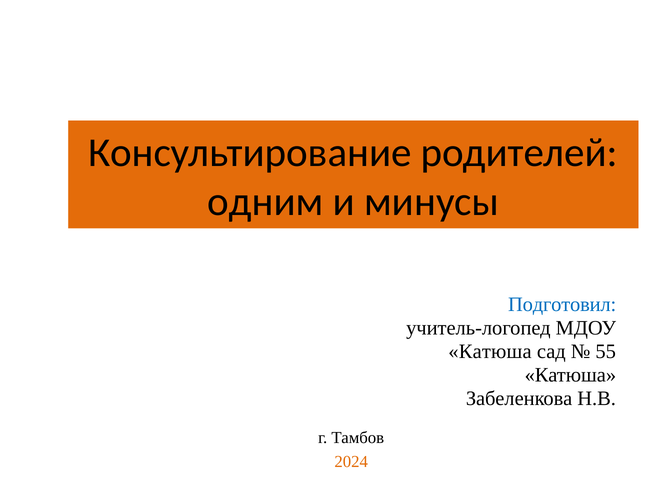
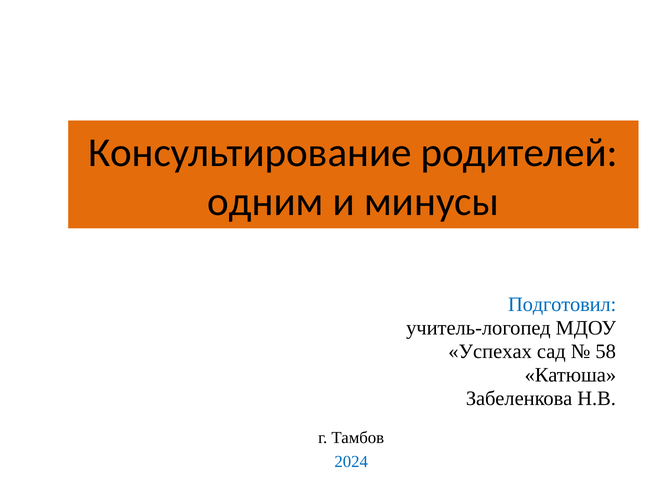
Катюша: Катюша -> Успехах (490, 352)
55: 55 -> 58 (606, 352)
2024 colour: orange -> blue (351, 462)
